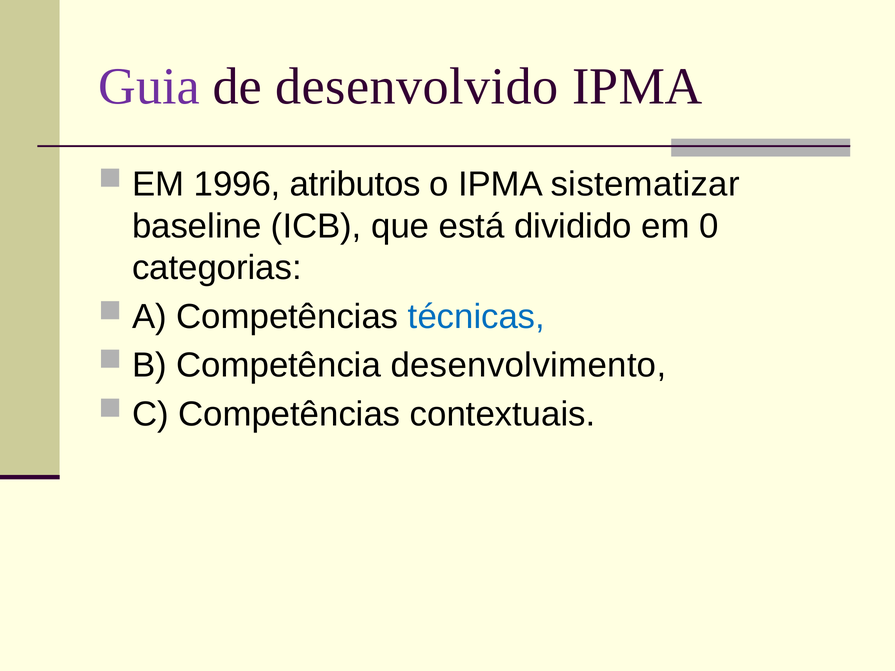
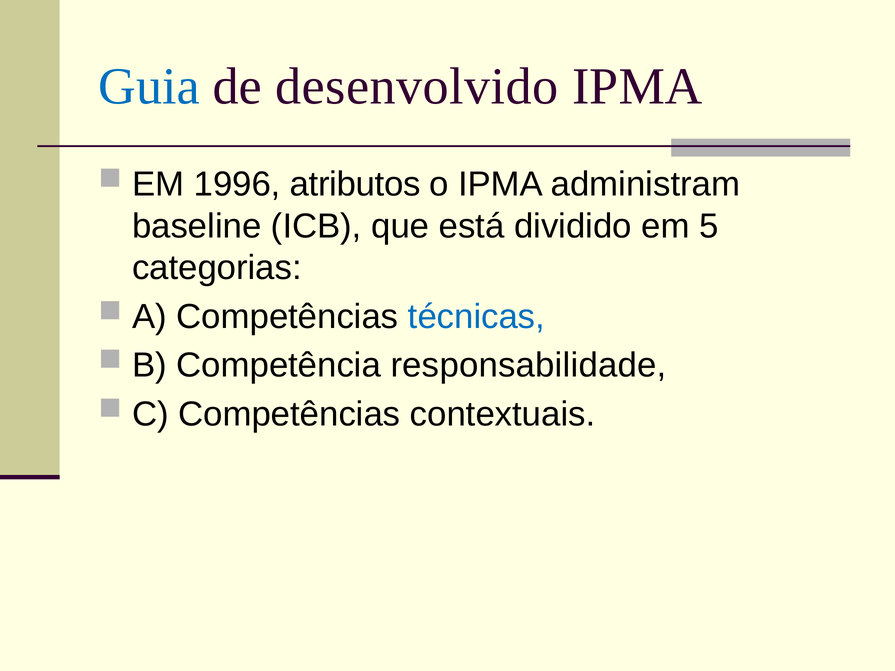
Guia colour: purple -> blue (149, 87)
sistematizar: sistematizar -> administram (645, 184)
0: 0 -> 5 (709, 226)
desenvolvimento: desenvolvimento -> responsabilidade (529, 366)
